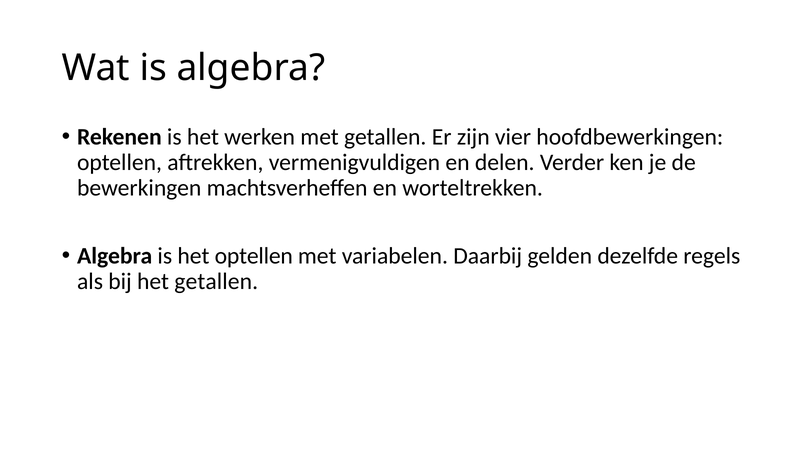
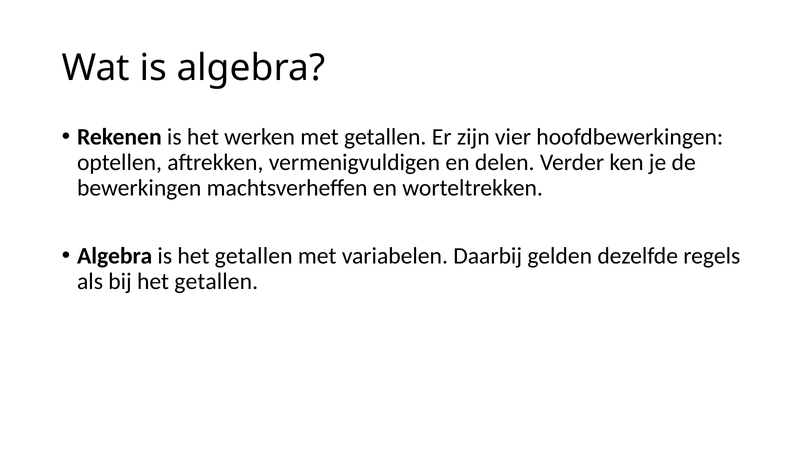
is het optellen: optellen -> getallen (254, 256)
